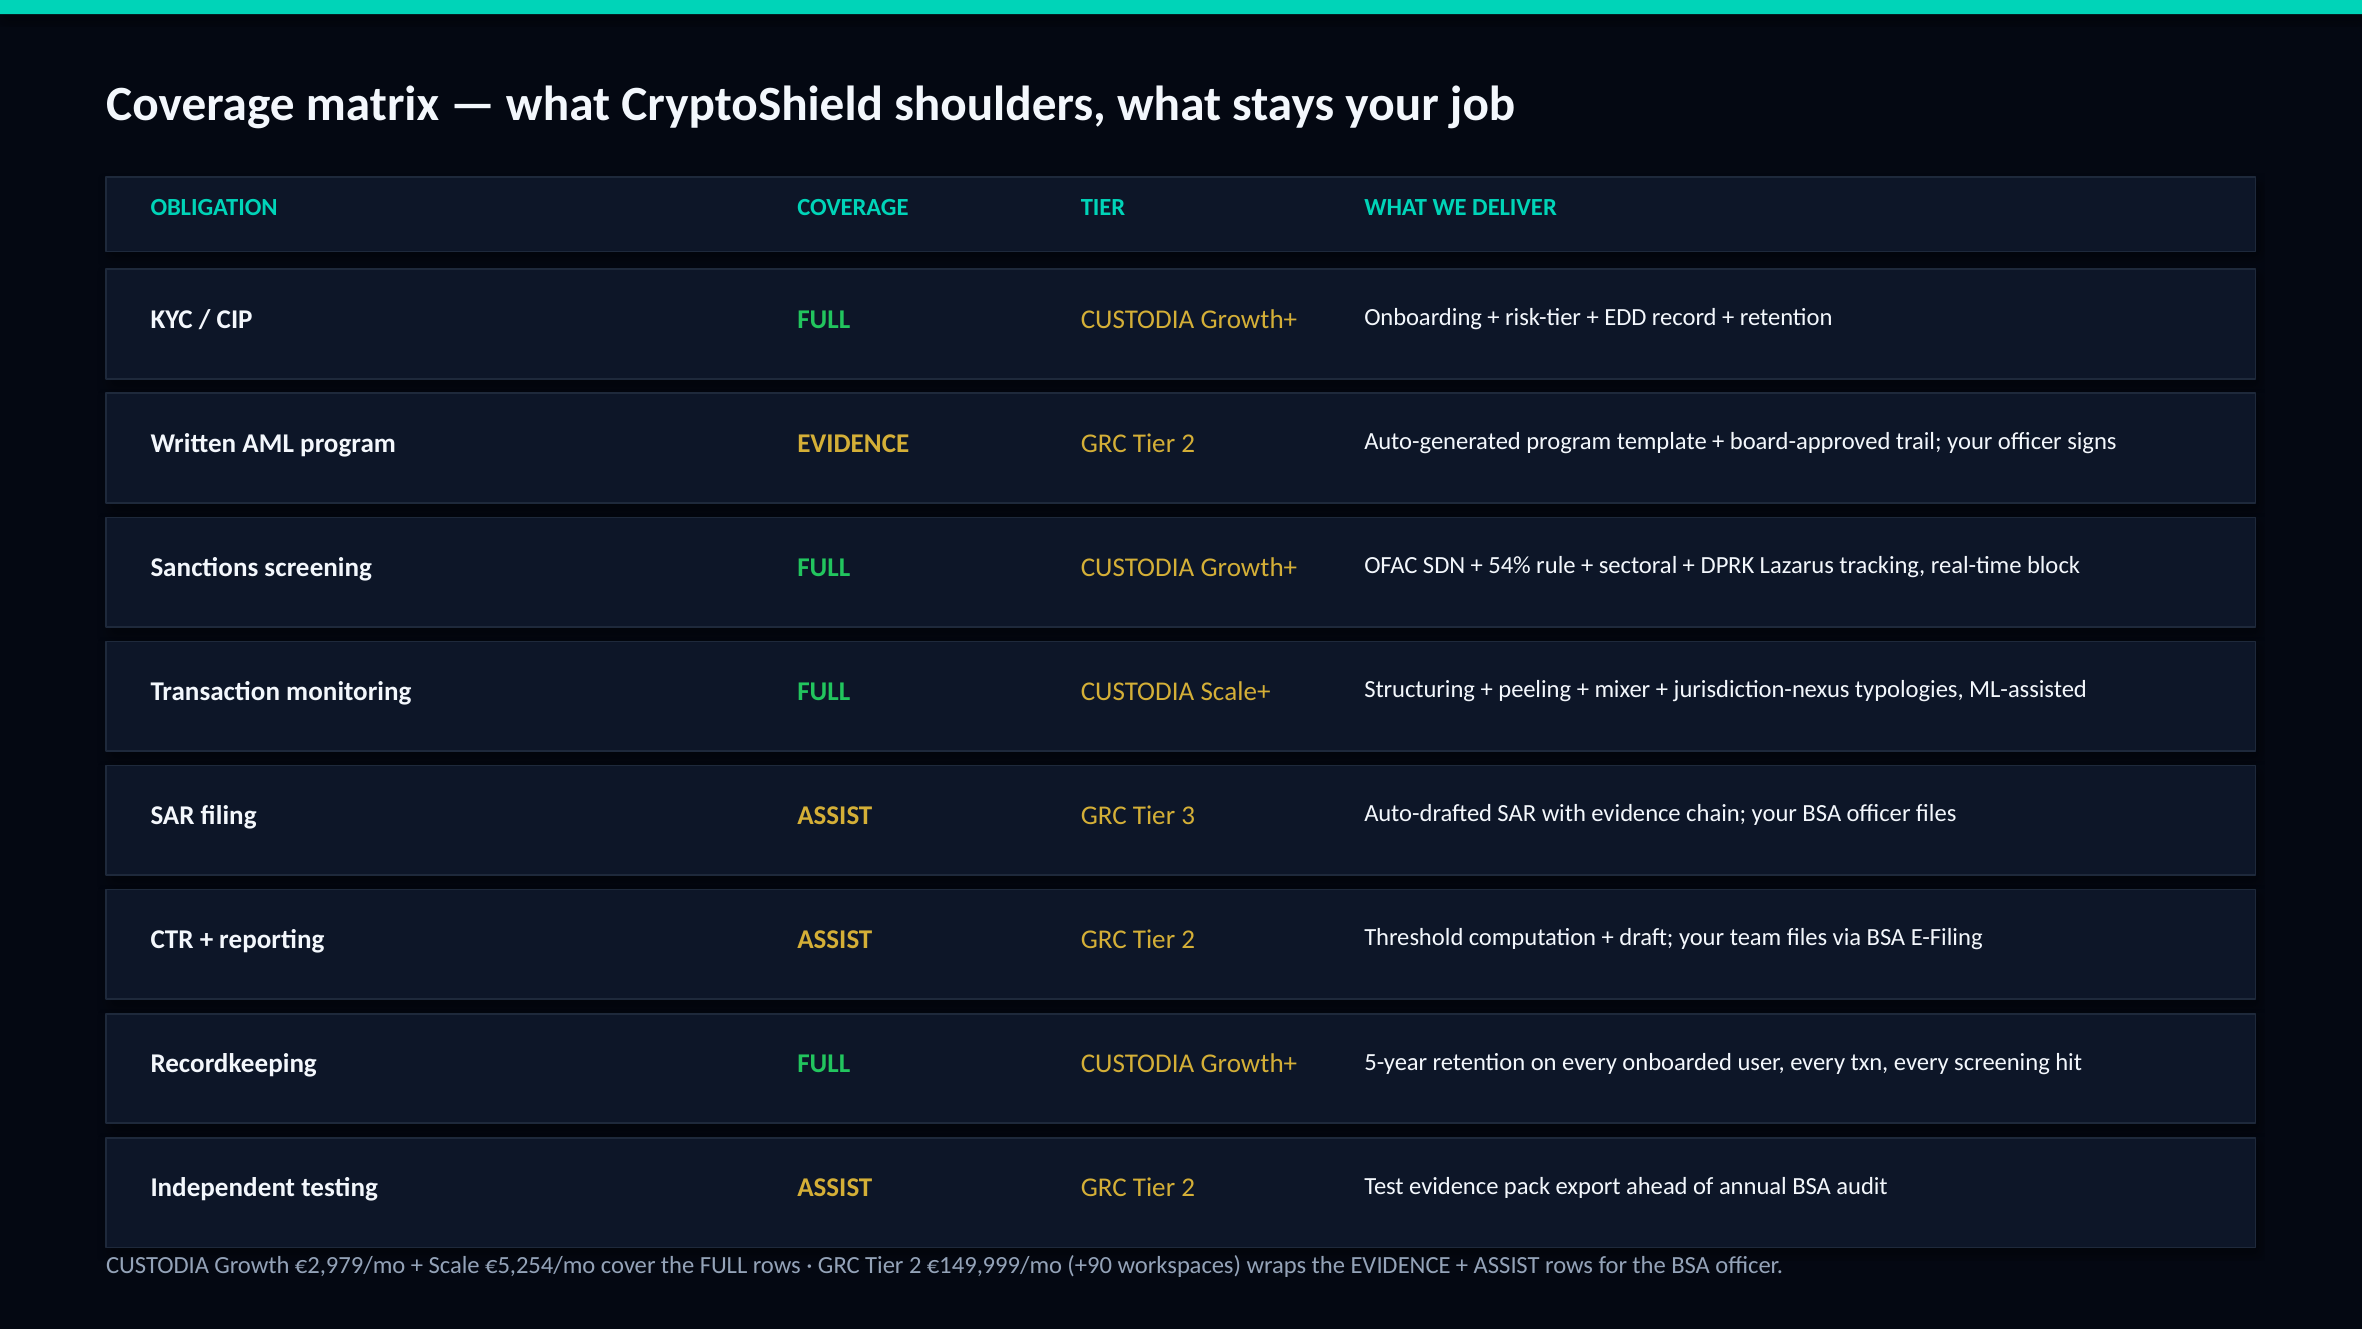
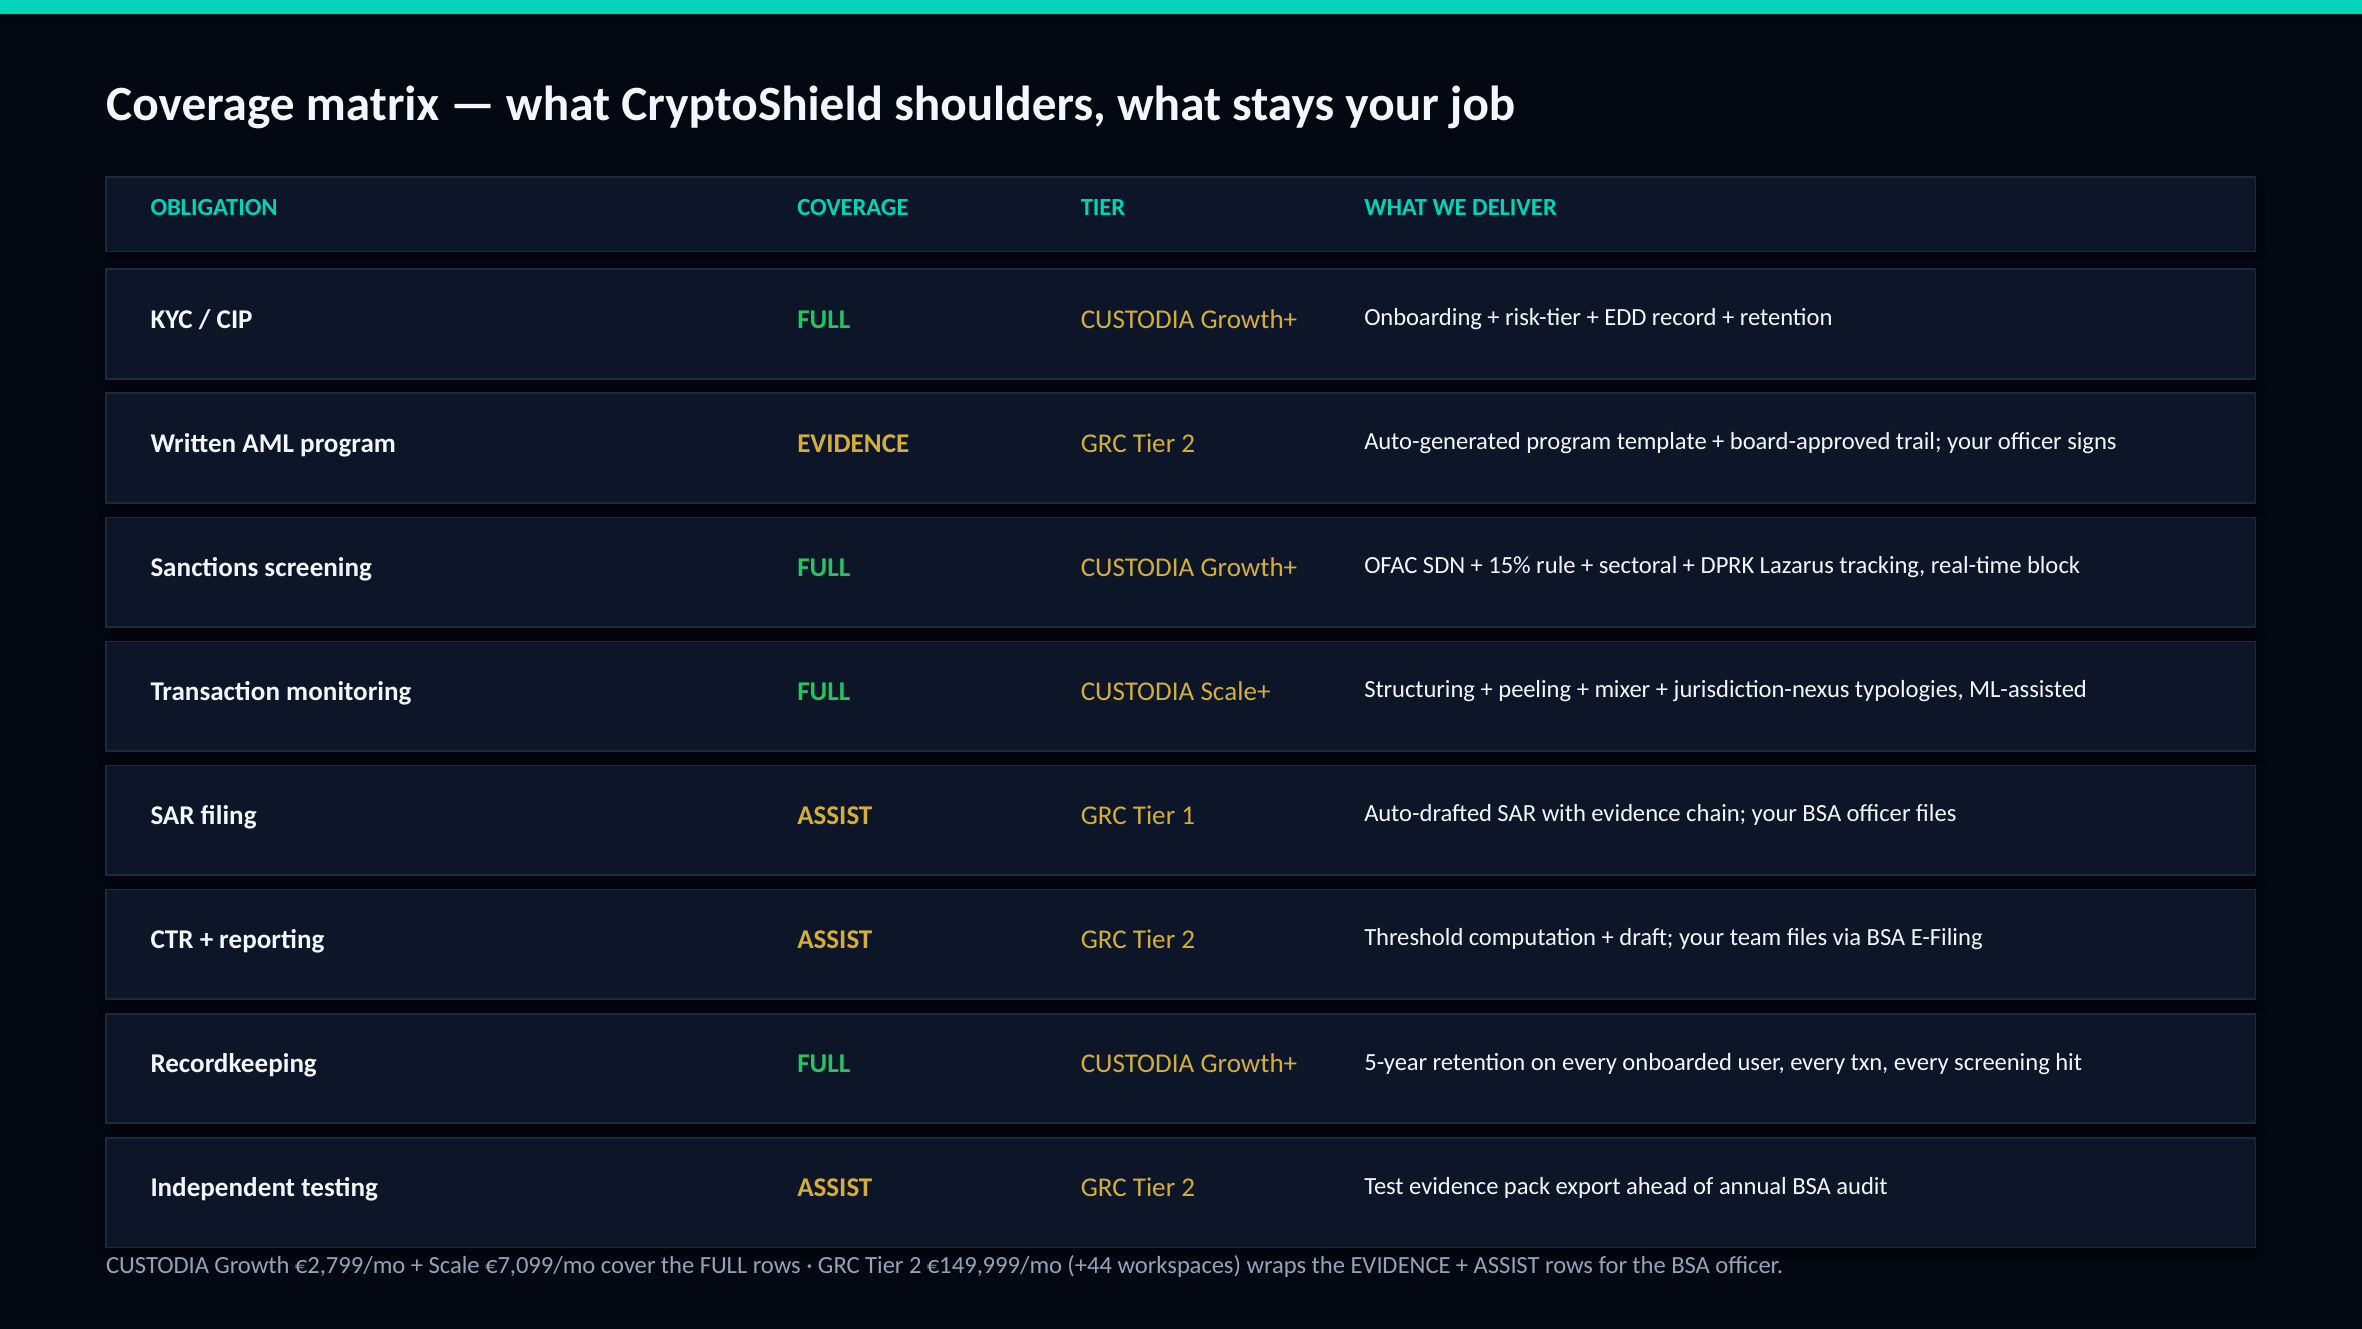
54%: 54% -> 15% (1510, 566)
3: 3 -> 1 (1188, 815)
€2,979/mo: €2,979/mo -> €2,799/mo (350, 1266)
€5,254/mo: €5,254/mo -> €7,099/mo (540, 1266)
+90: +90 -> +44 (1090, 1266)
